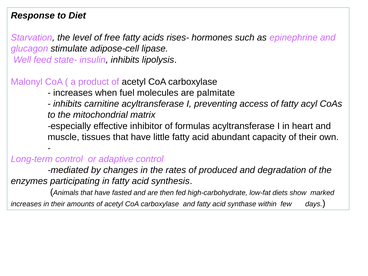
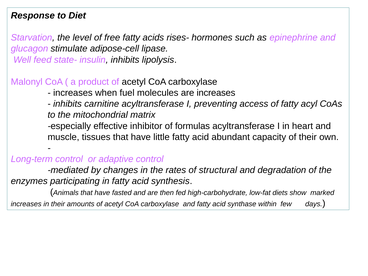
are palmitate: palmitate -> increases (216, 93)
produced: produced -> structural (218, 170)
